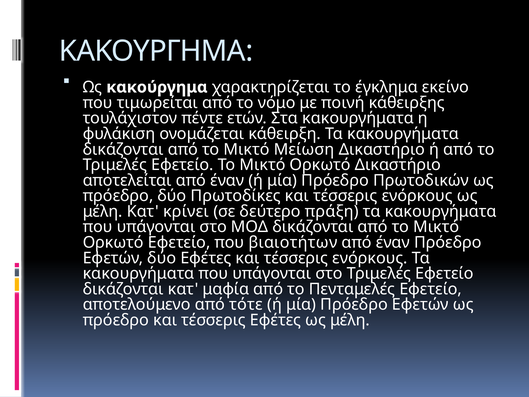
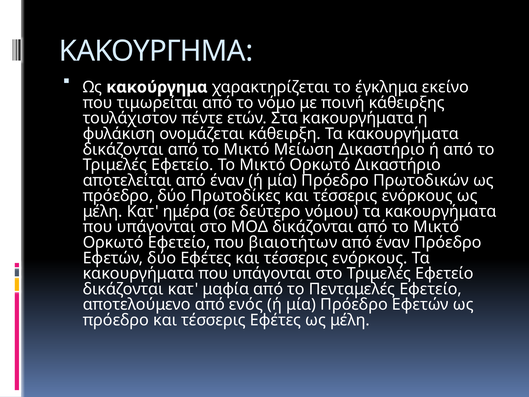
κρίνει: κρίνει -> ημέρα (186, 211)
πράξη: πράξη -> νόμου (332, 211)
τότε: τότε -> ενός (246, 304)
